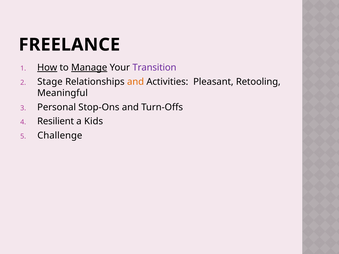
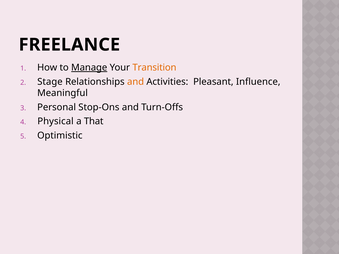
How underline: present -> none (47, 68)
Transition colour: purple -> orange (154, 68)
Retooling: Retooling -> Influence (258, 82)
Resilient: Resilient -> Physical (55, 121)
Kids: Kids -> That (94, 121)
Challenge: Challenge -> Optimistic (60, 136)
